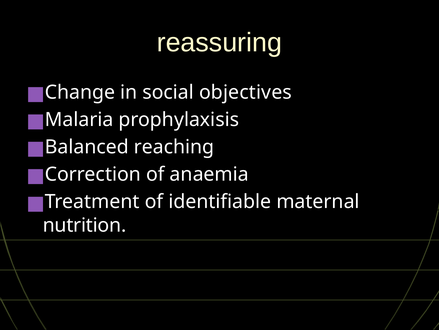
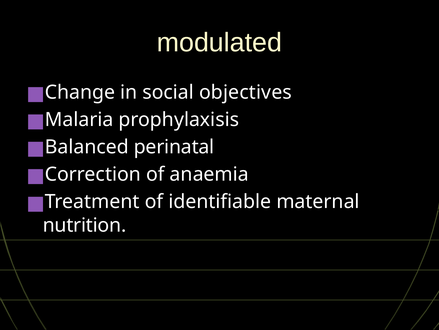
reassuring: reassuring -> modulated (219, 43)
reaching: reaching -> perinatal (174, 147)
